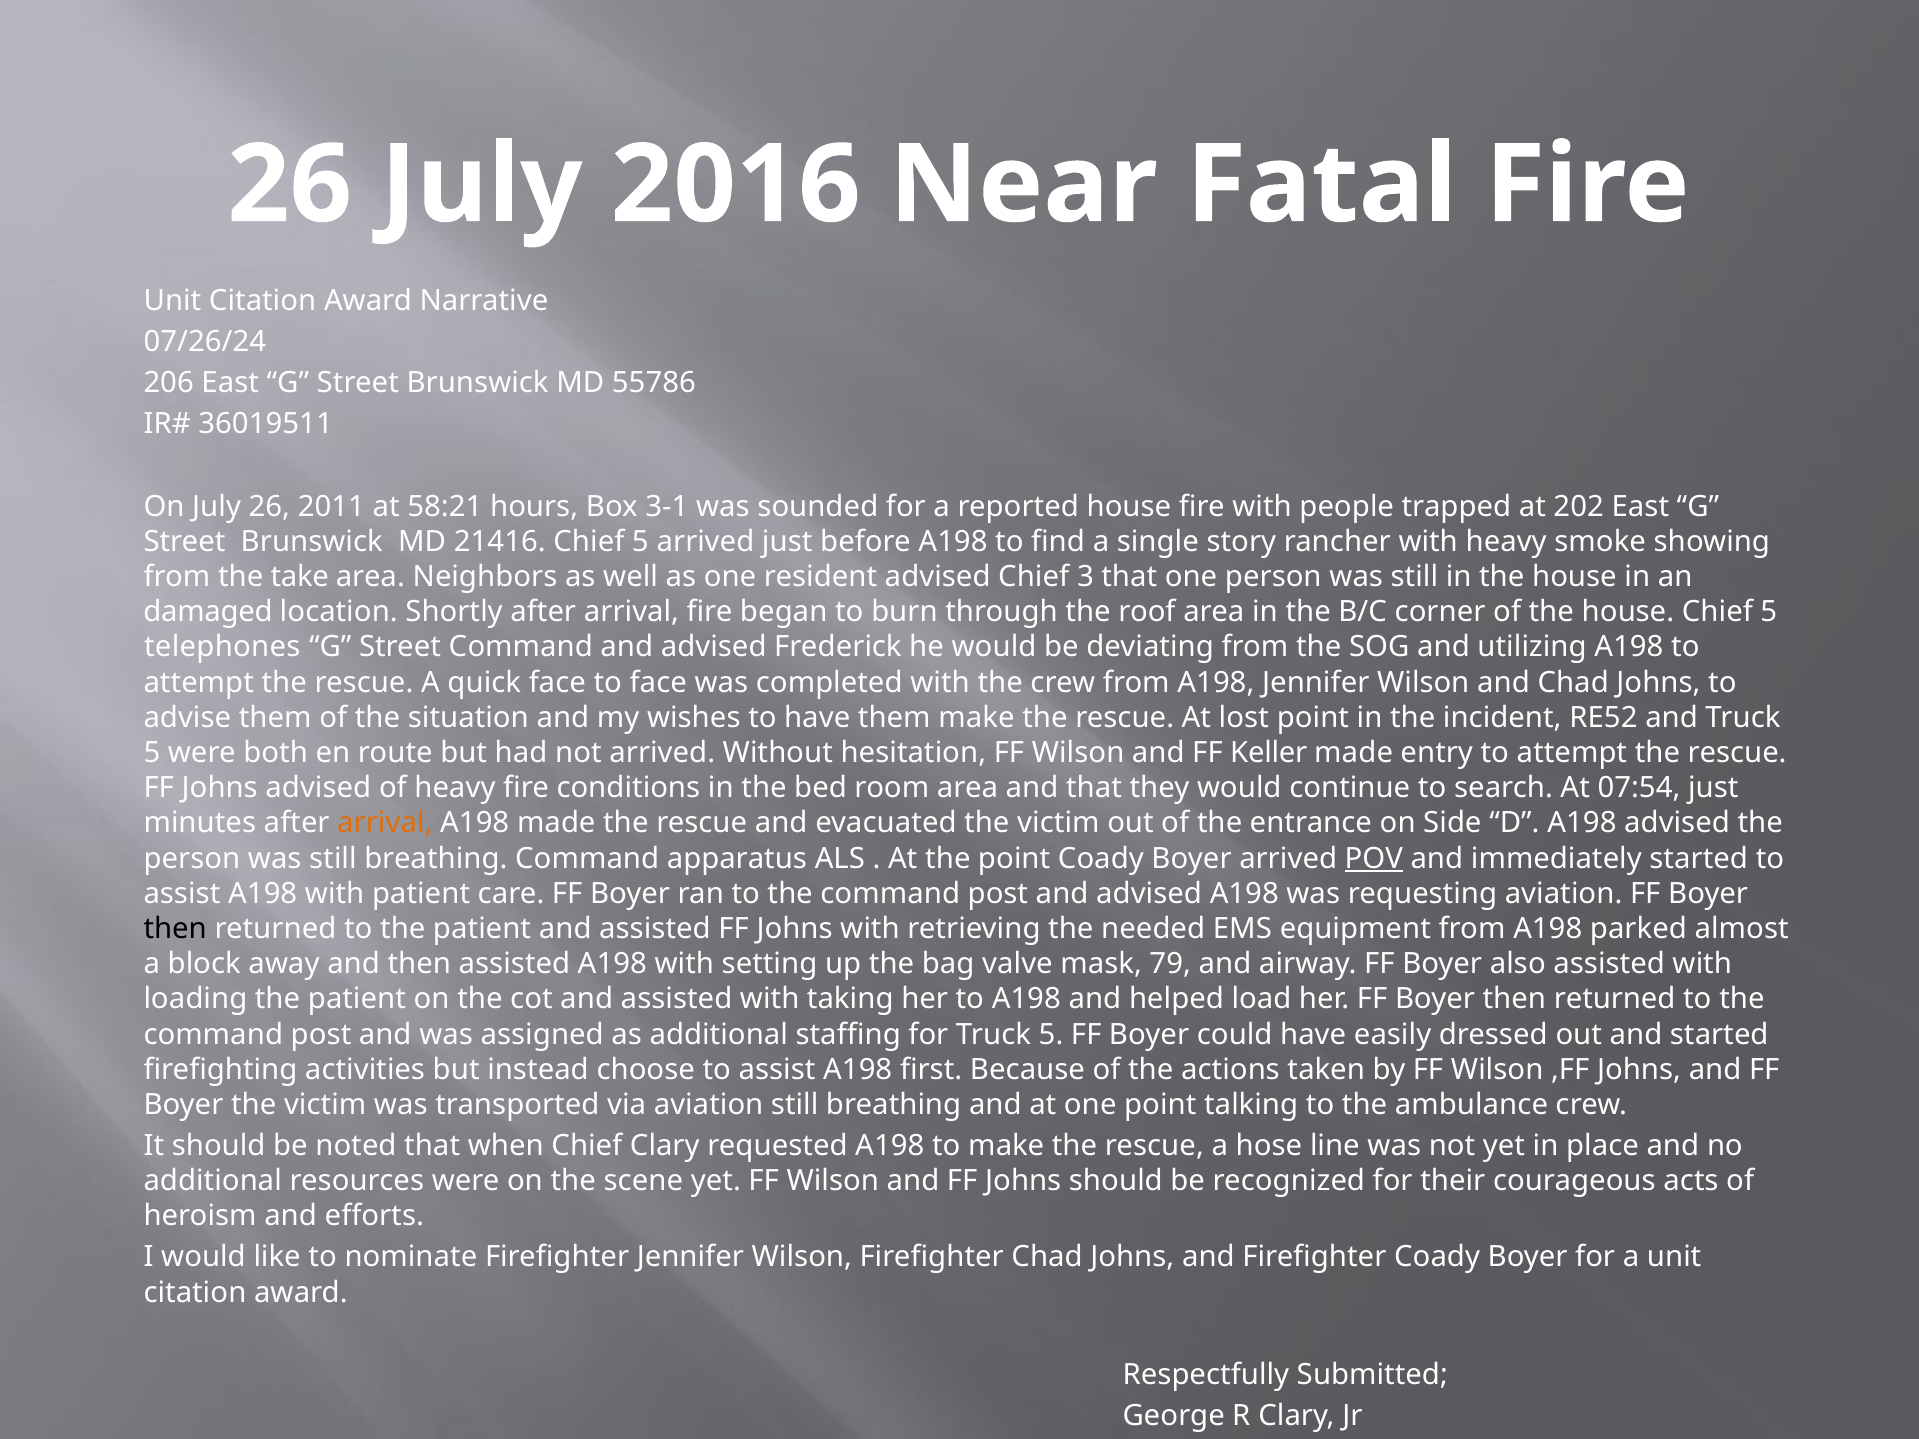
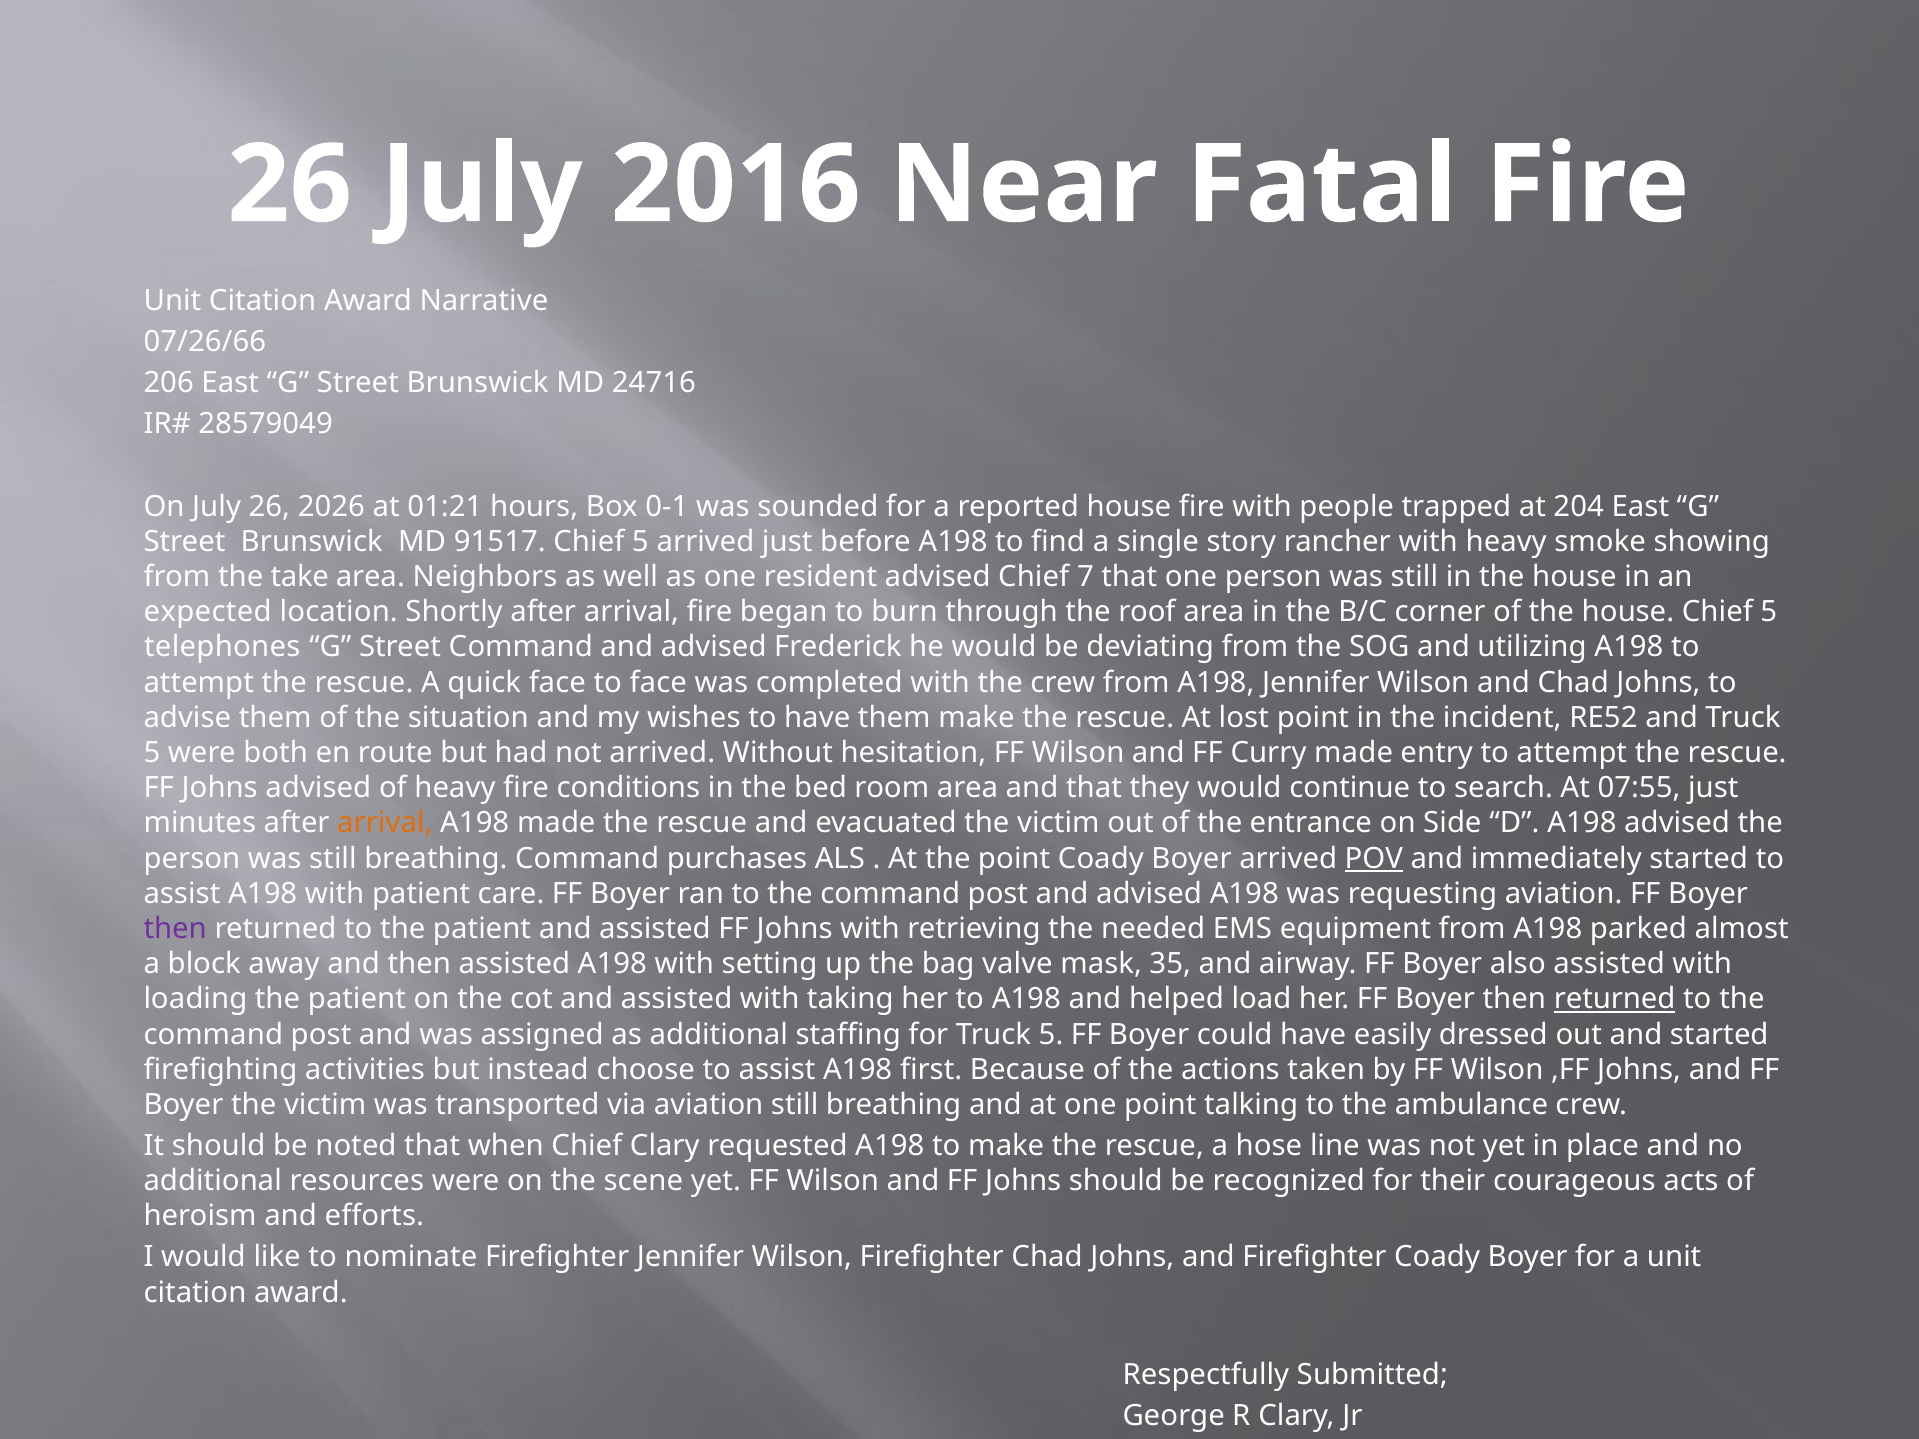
07/26/24: 07/26/24 -> 07/26/66 (205, 342)
55786: 55786 -> 24716 (654, 383)
36019511: 36019511 -> 28579049 (266, 424)
2011: 2011 -> 2026 (331, 506)
58:21: 58:21 -> 01:21 (445, 506)
3-1: 3-1 -> 0-1 (667, 506)
202: 202 -> 204 (1579, 506)
21416: 21416 -> 91517 (500, 542)
3: 3 -> 7 (1085, 577)
damaged: damaged -> expected (208, 612)
Keller: Keller -> Curry (1268, 753)
07:54: 07:54 -> 07:55 (1639, 788)
apparatus: apparatus -> purchases (737, 858)
then colour: black -> purple (175, 929)
79: 79 -> 35 (1170, 964)
returned underline: none -> present (1615, 999)
